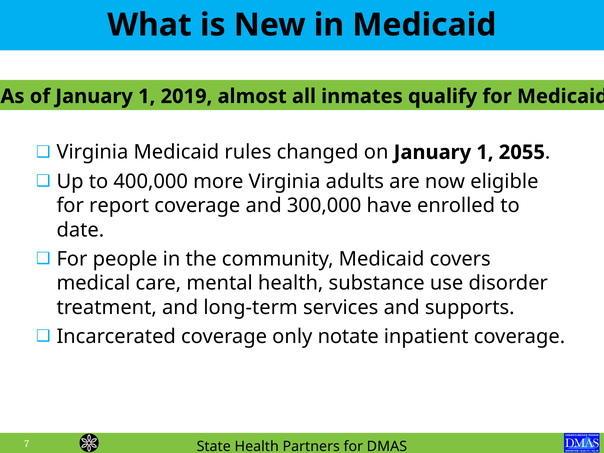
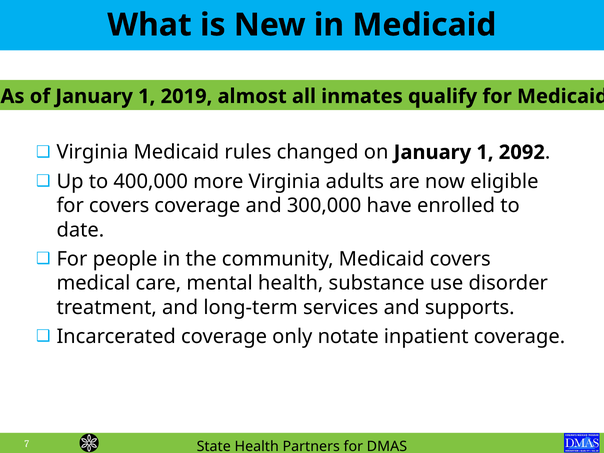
2055: 2055 -> 2092 (522, 152)
for report: report -> covers (119, 206)
